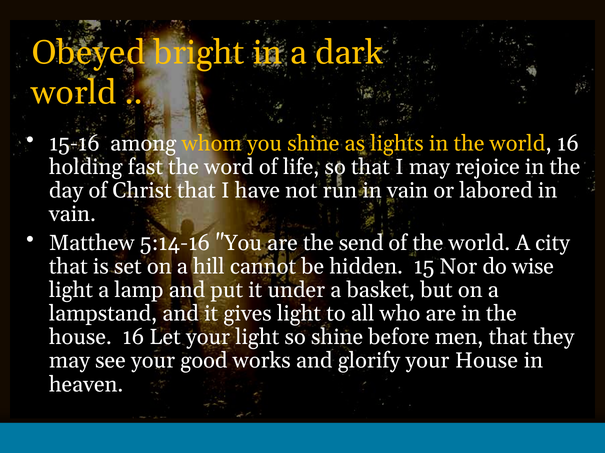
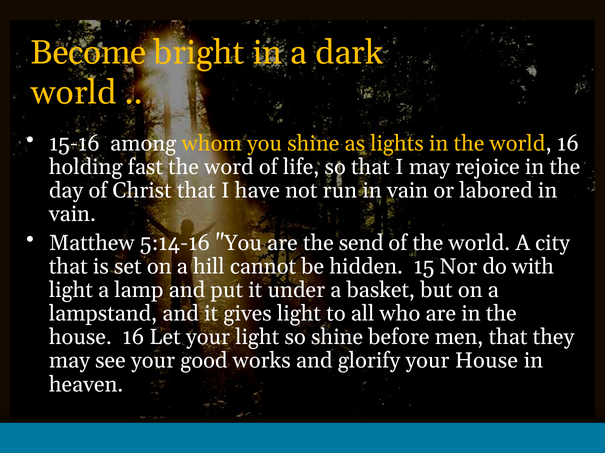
Obeyed: Obeyed -> Become (89, 53)
wise: wise -> with (533, 267)
